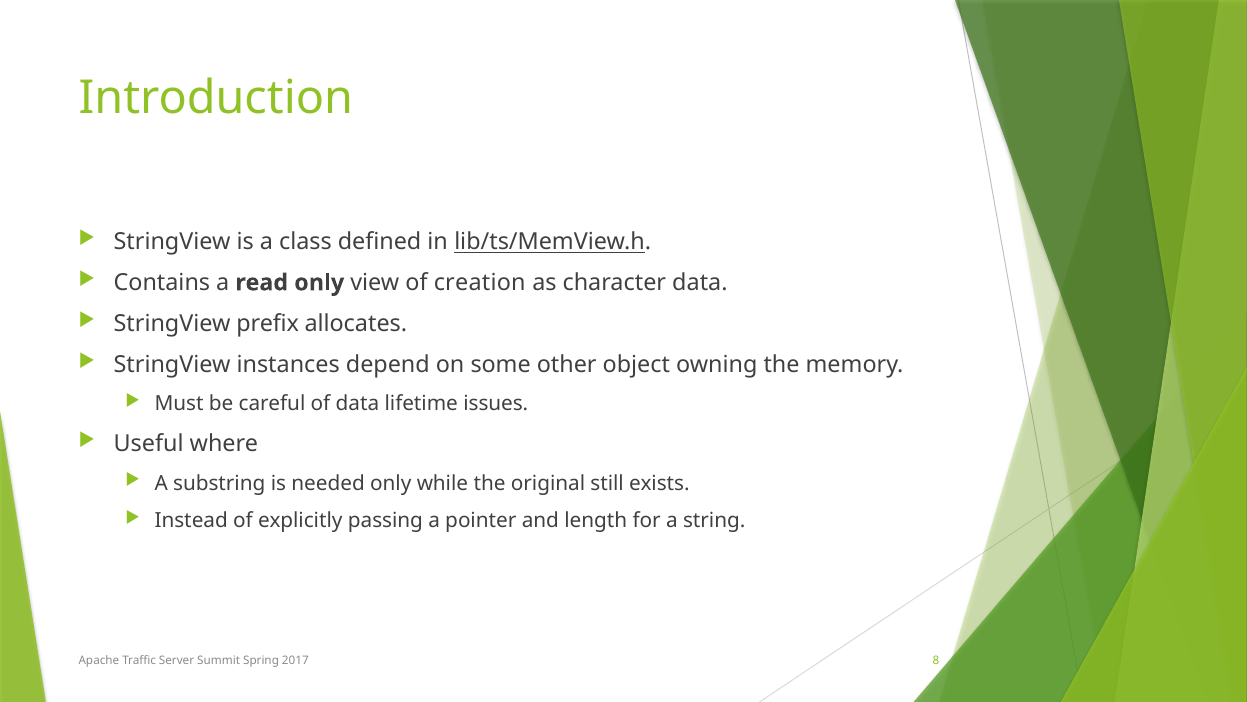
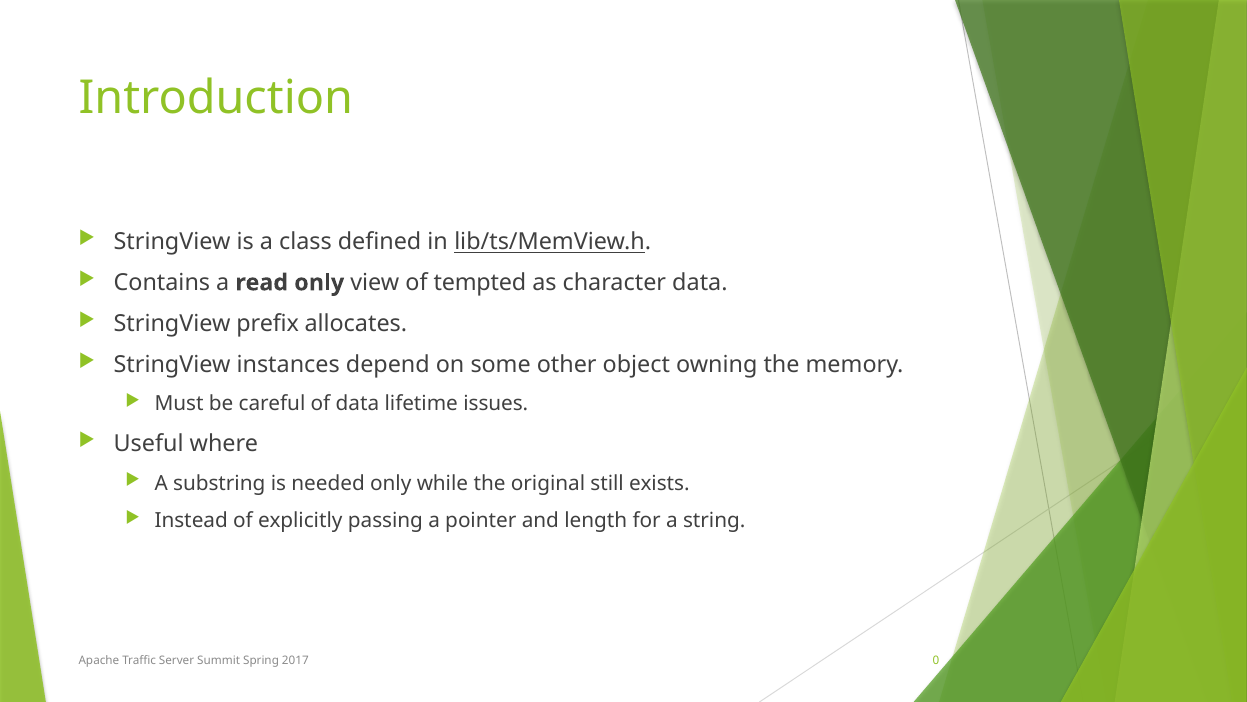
creation: creation -> tempted (480, 282)
8: 8 -> 0 (936, 660)
